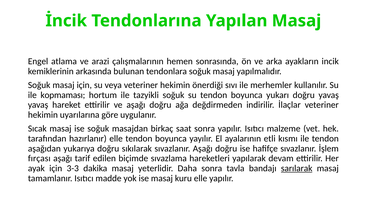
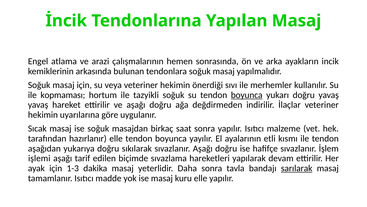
boyunca underline: none -> present (247, 95)
fırçası: fırçası -> işlemi (39, 158)
3-3: 3-3 -> 1-3 (73, 168)
